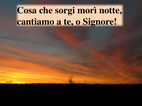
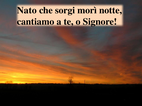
Cosa: Cosa -> Nato (27, 10)
